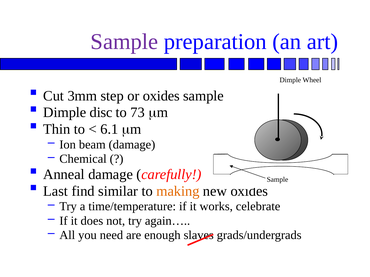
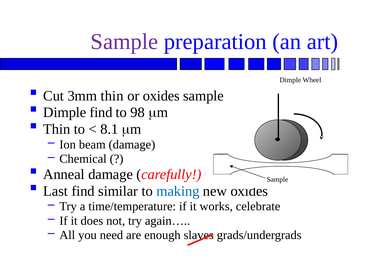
3mm step: step -> thin (112, 96)
Dimple disc: disc -> find (101, 113)
73: 73 -> 98 (138, 113)
6.1: 6.1 -> 8.1 (109, 129)
making colour: orange -> blue (178, 191)
